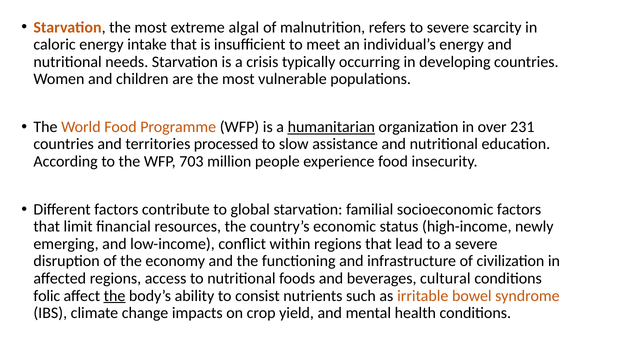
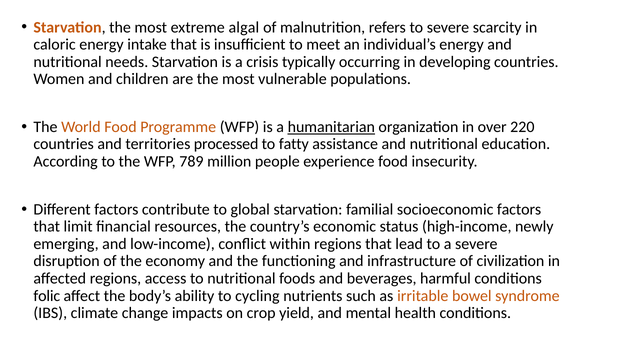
231: 231 -> 220 (522, 127)
slow: slow -> fatty (294, 144)
703: 703 -> 789 (191, 161)
cultural: cultural -> harmful (445, 278)
the underline: present -> none (115, 295)
consist: consist -> cycling (257, 295)
